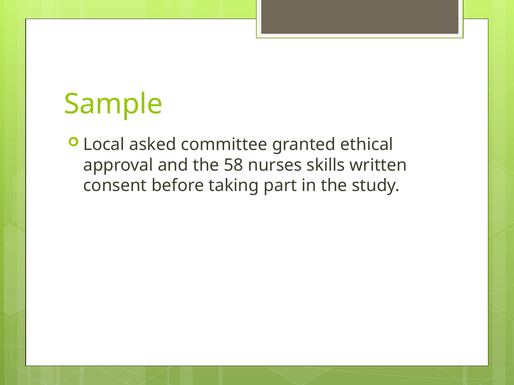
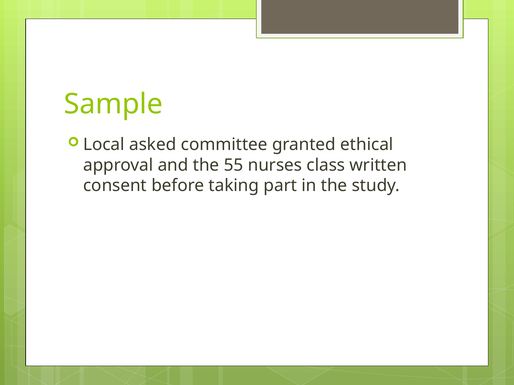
58: 58 -> 55 (234, 165)
skills: skills -> class (326, 165)
